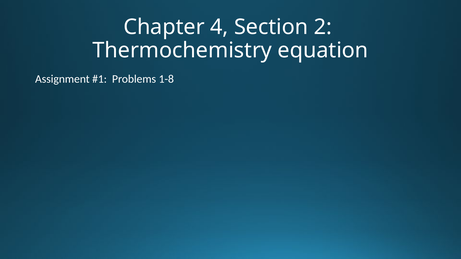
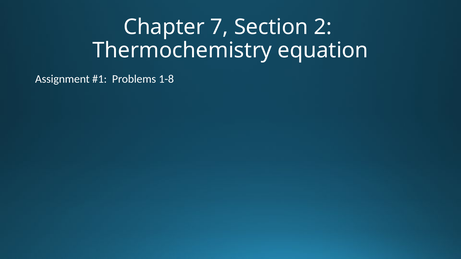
4: 4 -> 7 (219, 27)
